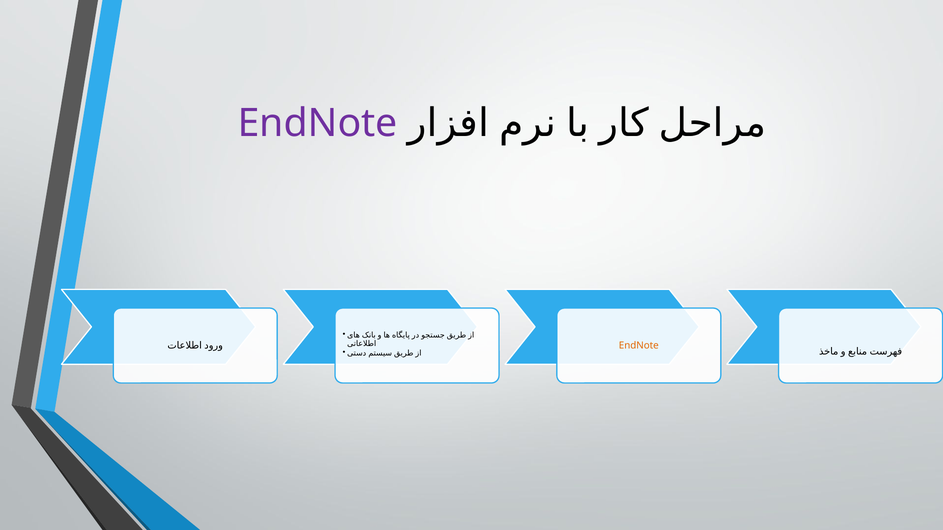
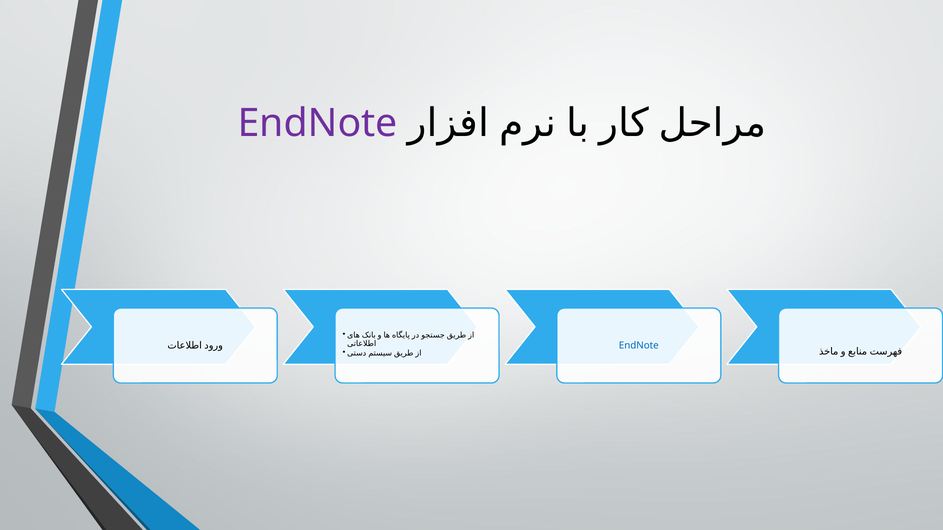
EndNote colour: orange -> blue (639, 346)
